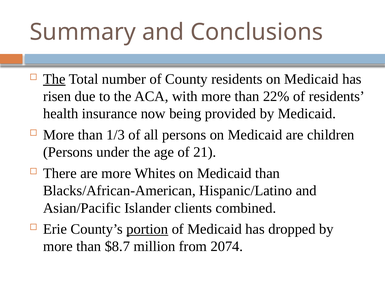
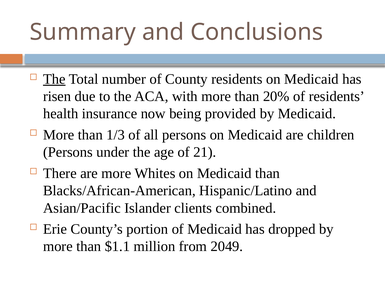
22%: 22% -> 20% (276, 96)
portion underline: present -> none (147, 229)
$8.7: $8.7 -> $1.1 (117, 246)
2074: 2074 -> 2049 (227, 246)
